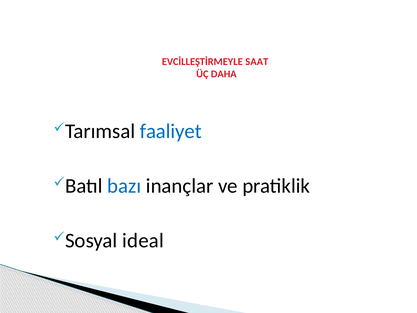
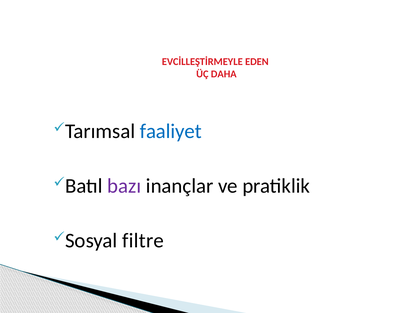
SAAT: SAAT -> EDEN (257, 62)
bazı colour: blue -> purple (124, 186)
ideal: ideal -> filtre (143, 240)
